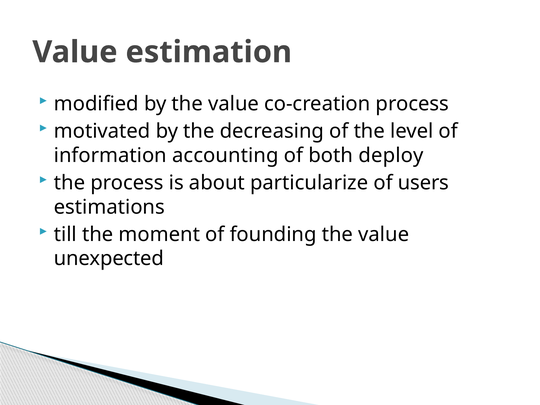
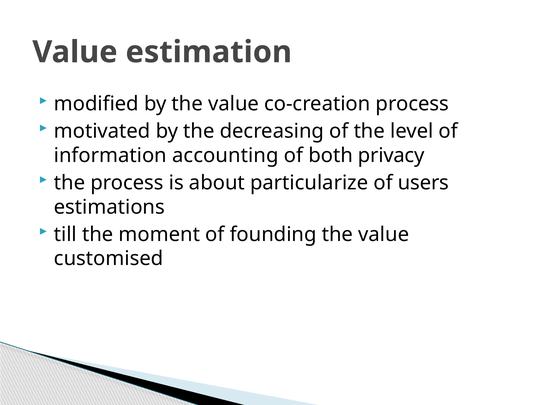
deploy: deploy -> privacy (391, 155)
unexpected: unexpected -> customised (109, 259)
